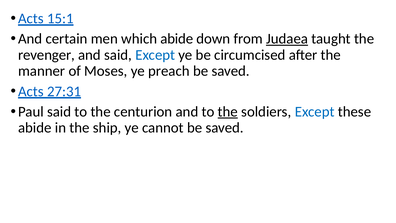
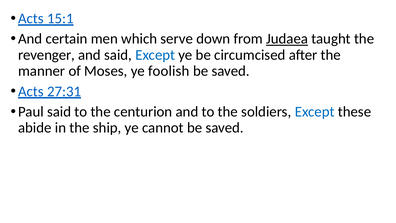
which abide: abide -> serve (177, 39)
preach: preach -> foolish (169, 71)
the underline: present -> none (228, 112)
